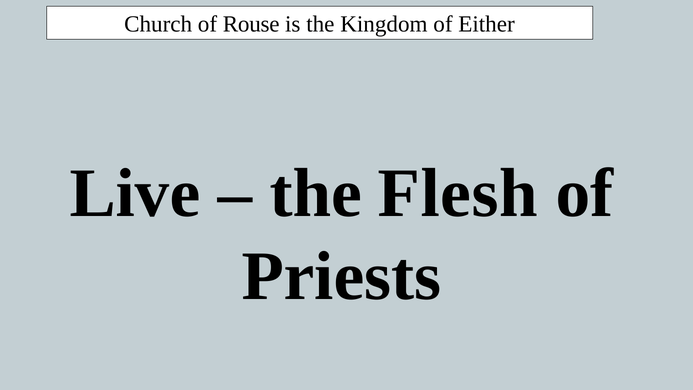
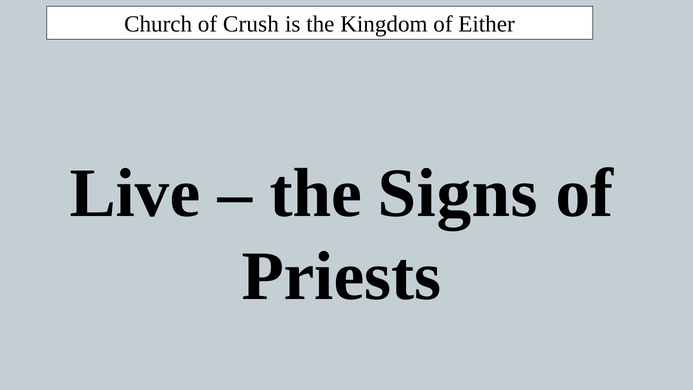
Rouse: Rouse -> Crush (251, 24)
Flesh: Flesh -> Signs (458, 193)
